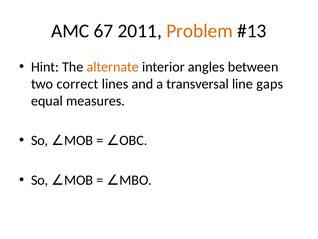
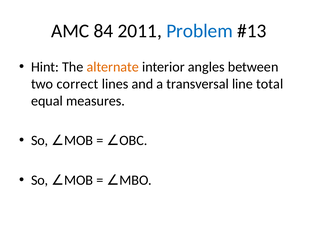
67: 67 -> 84 (103, 31)
Problem colour: orange -> blue (200, 31)
gaps: gaps -> total (270, 84)
